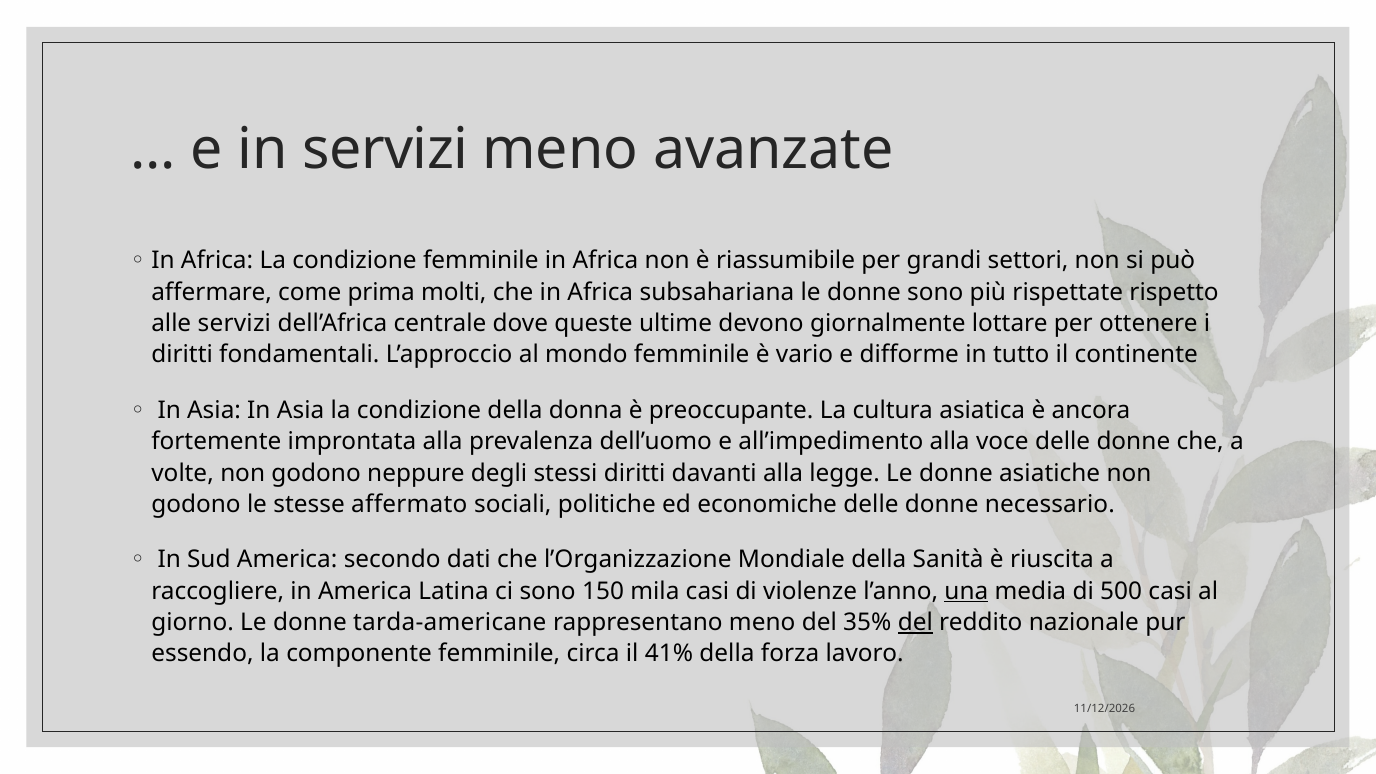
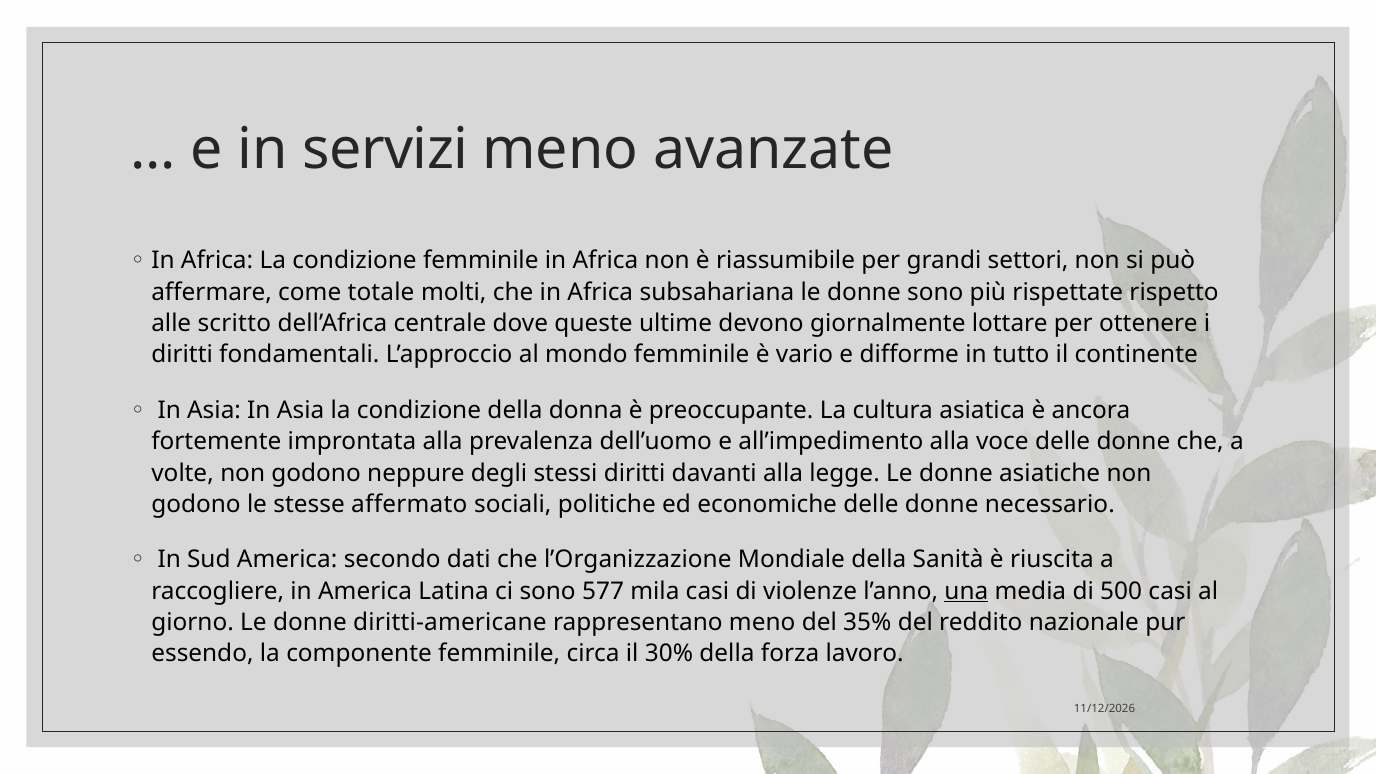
prima: prima -> totale (381, 292)
alle servizi: servizi -> scritto (234, 323)
150: 150 -> 577 (603, 591)
tarda-americane: tarda-americane -> diritti-americane (450, 622)
del underline: present -> none (915, 622)
41%: 41% -> 30% (669, 654)
